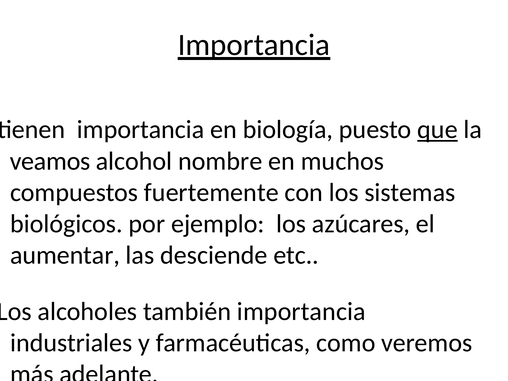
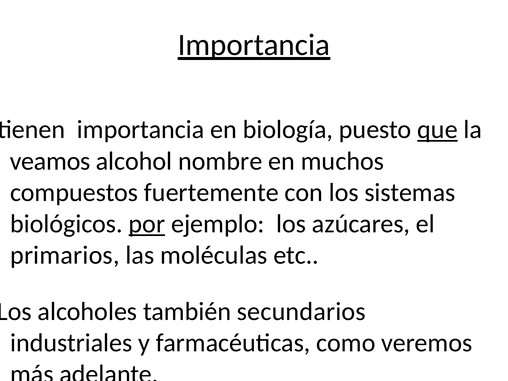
por underline: none -> present (147, 224)
aumentar: aumentar -> primarios (65, 255)
desciende: desciende -> moléculas (214, 255)
también importancia: importancia -> secundarios (301, 311)
